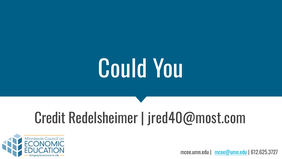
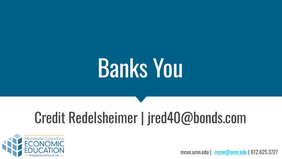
Could: Could -> Banks (123, 70)
jred40@most.com: jred40@most.com -> jred40@bonds.com (197, 118)
